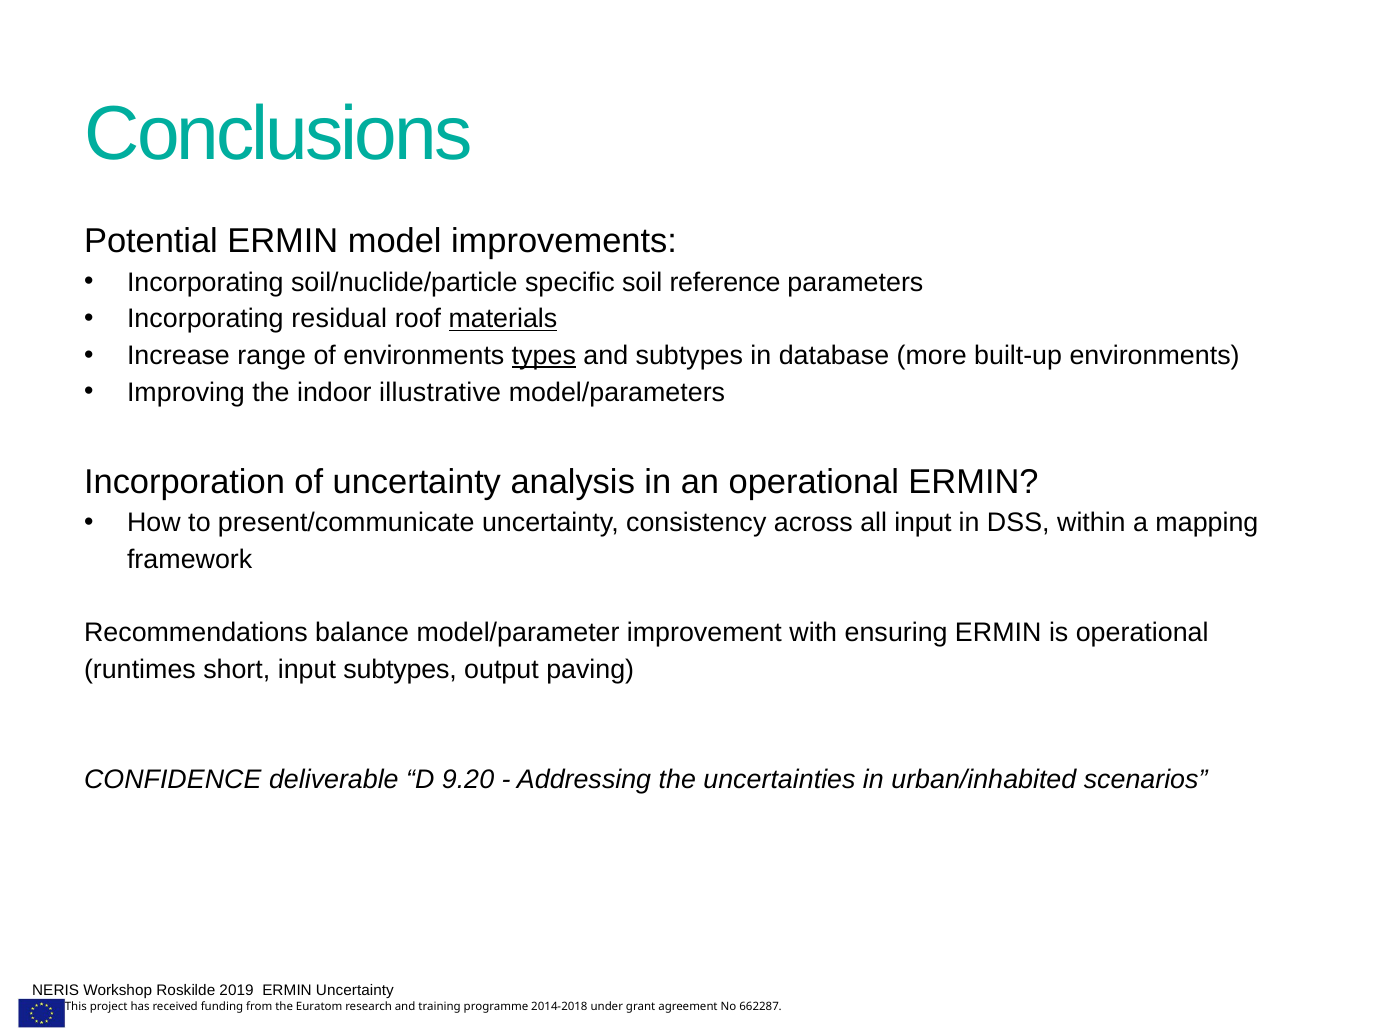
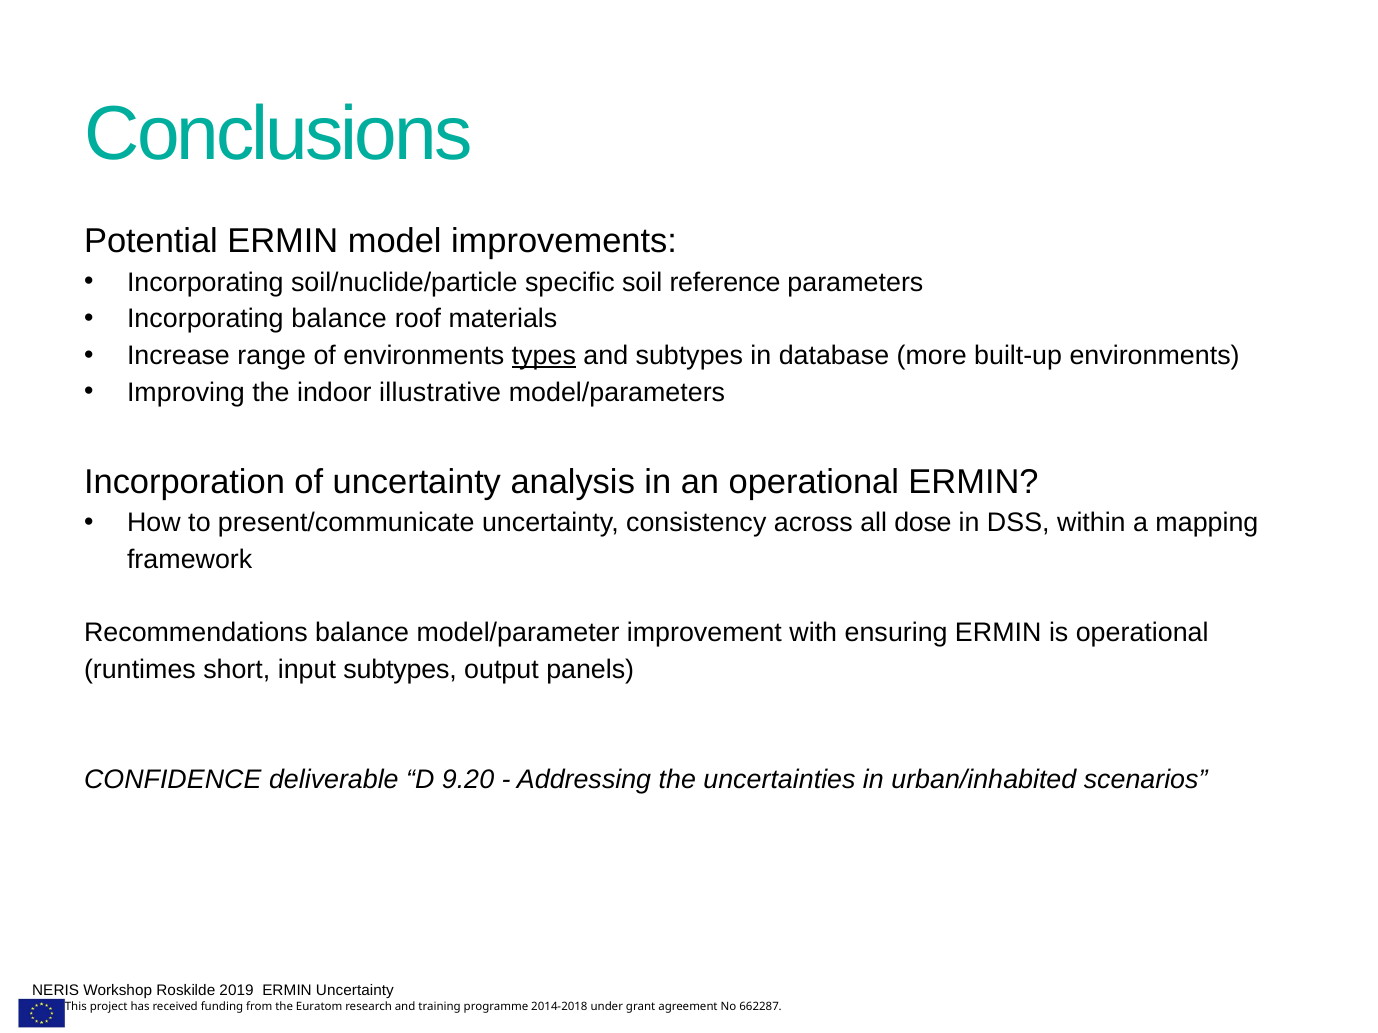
Incorporating residual: residual -> balance (339, 319)
materials underline: present -> none (503, 319)
all input: input -> dose (923, 523)
paving: paving -> panels (590, 670)
